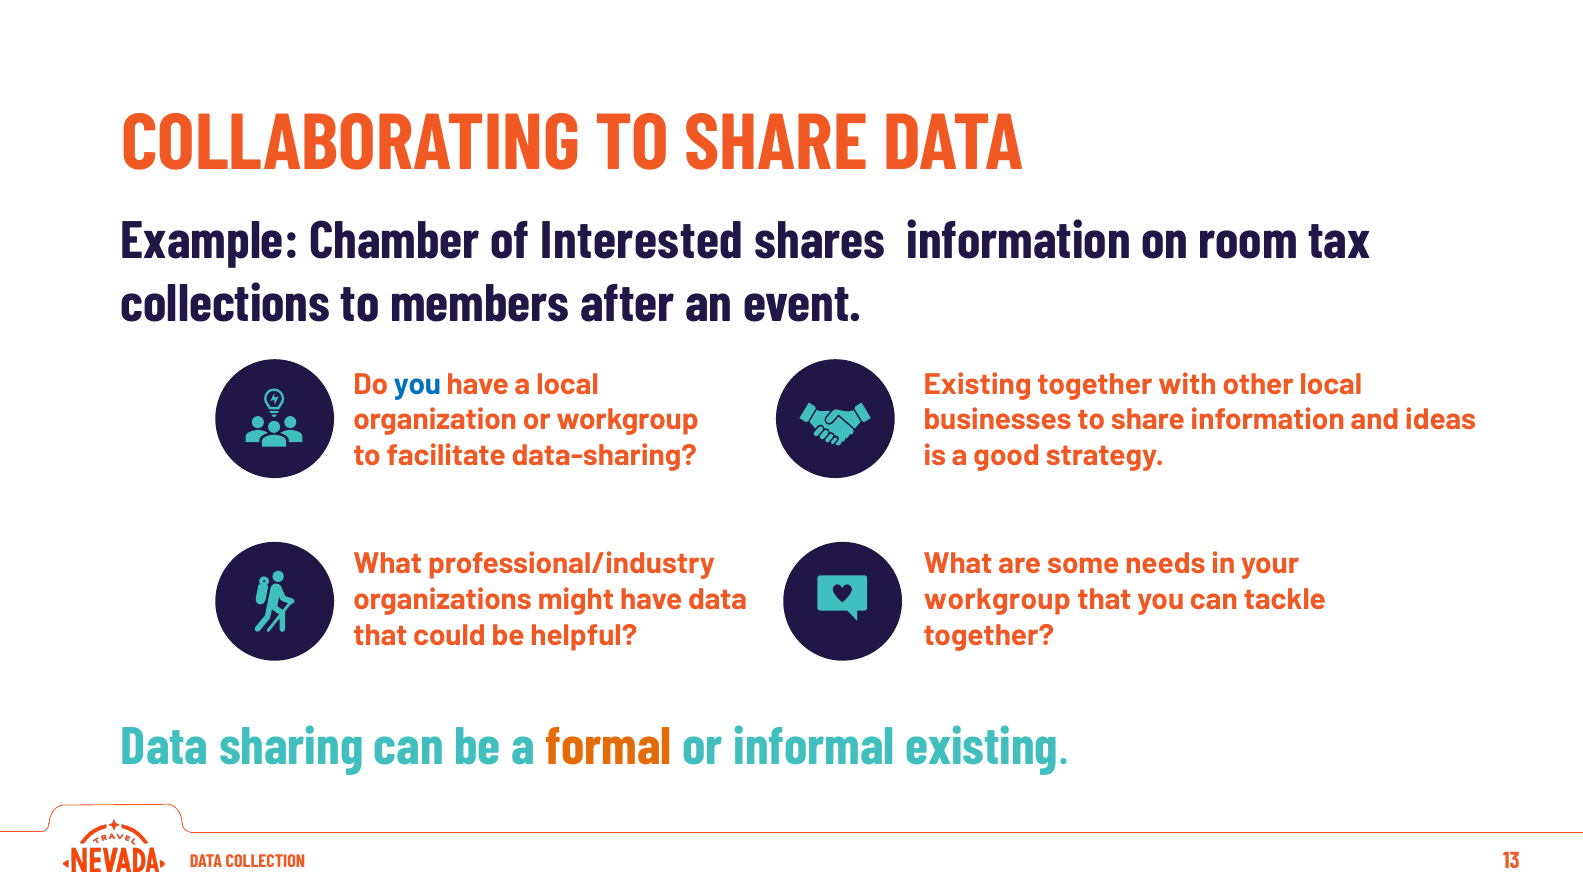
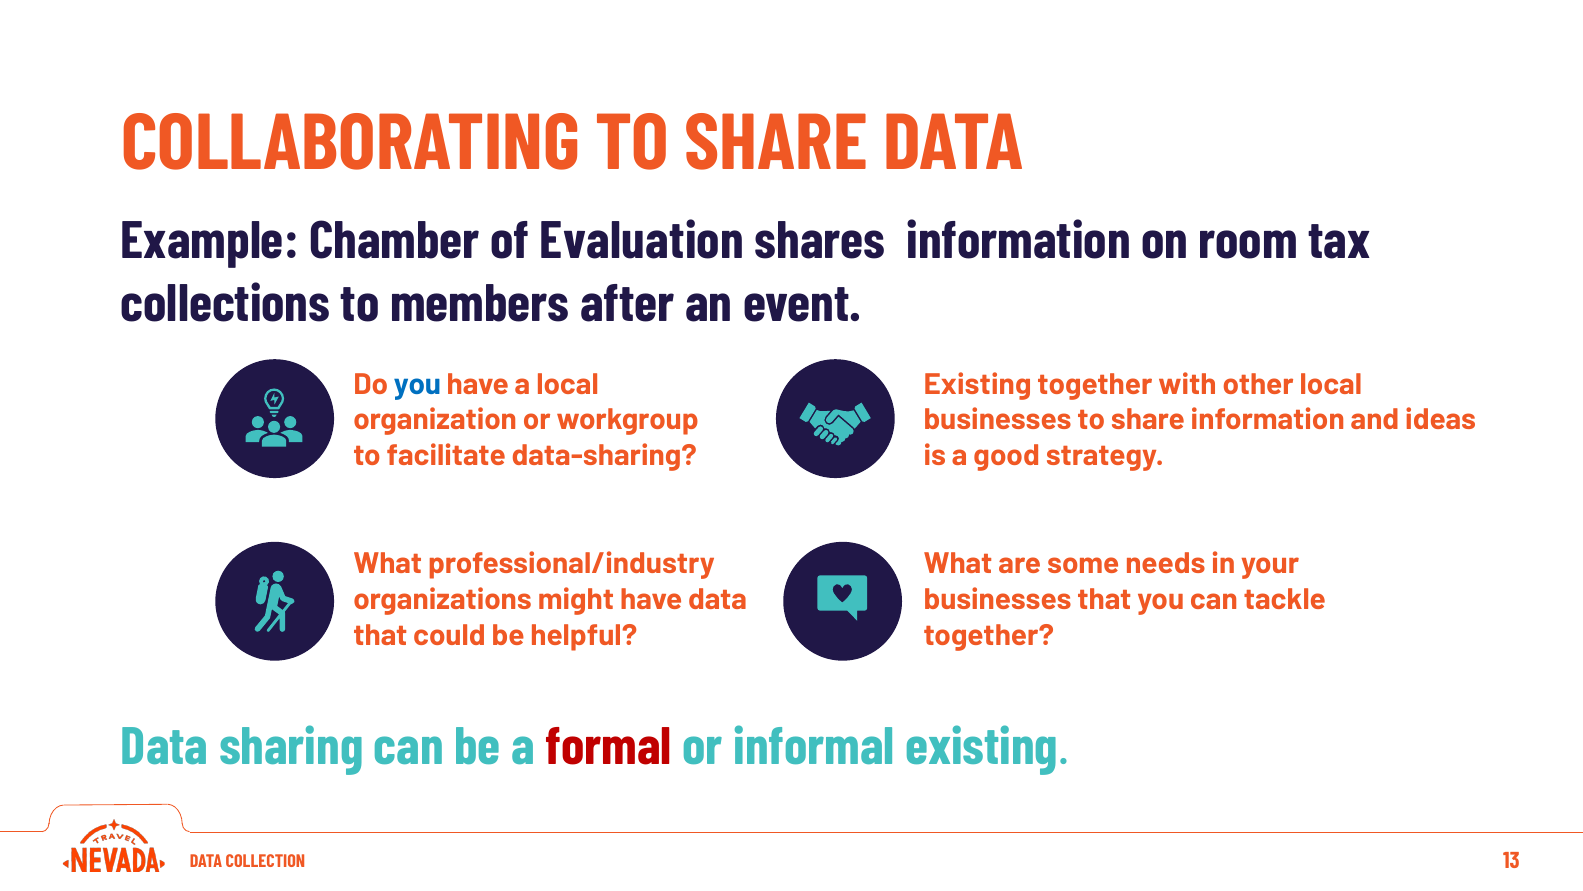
Interested: Interested -> Evaluation (642, 241)
workgroup: workgroup -> businesses (998, 599)
formal colour: orange -> red (609, 747)
